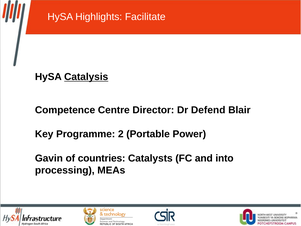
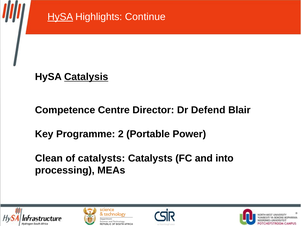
HySA underline: none -> present (60, 17)
Facilitate: Facilitate -> Continue (145, 17)
Gavin: Gavin -> Clean (49, 158)
of countries: countries -> catalysts (102, 158)
